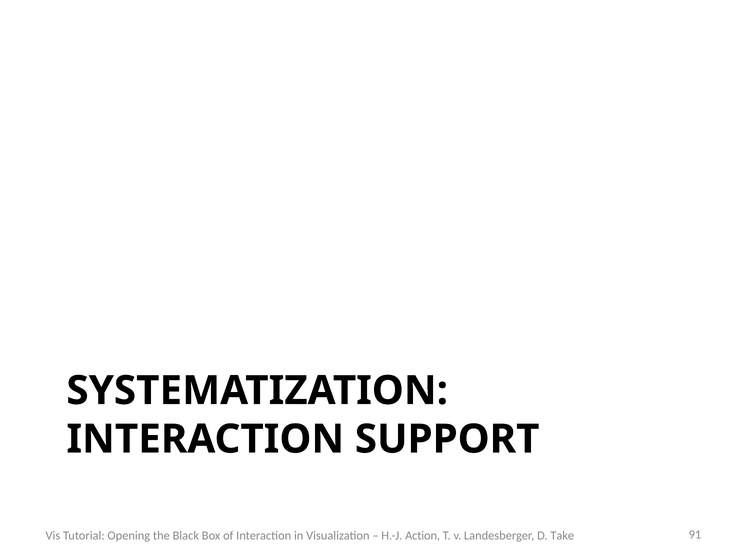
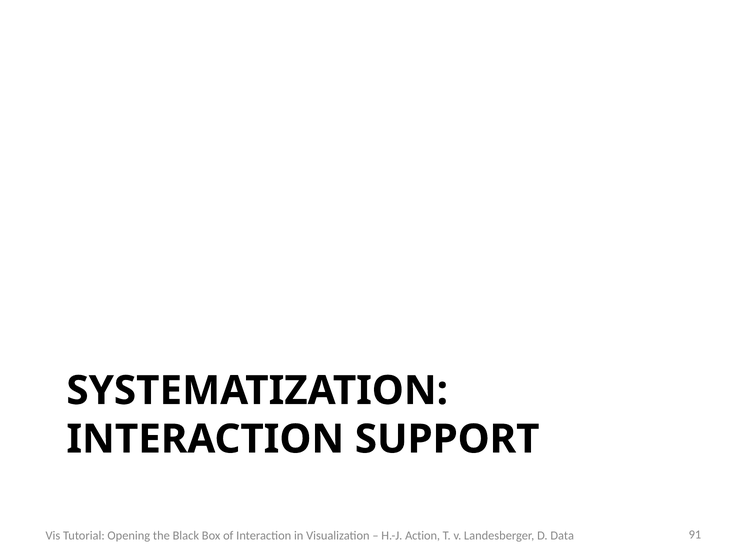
Take: Take -> Data (562, 535)
